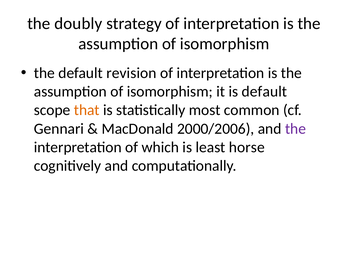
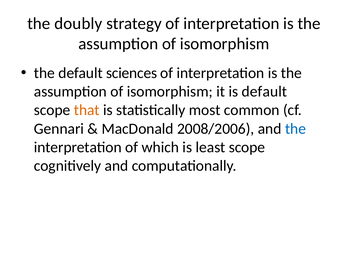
revision: revision -> sciences (132, 73)
2000/2006: 2000/2006 -> 2008/2006 (216, 129)
the colour: purple -> blue (296, 129)
least horse: horse -> scope (247, 147)
